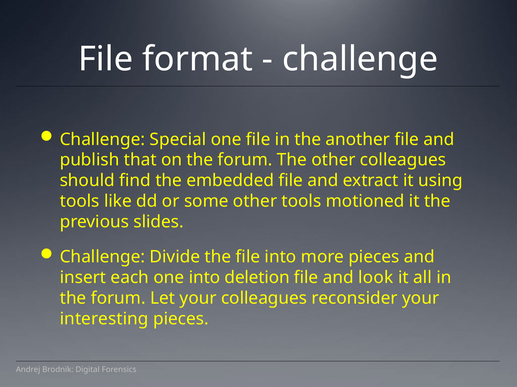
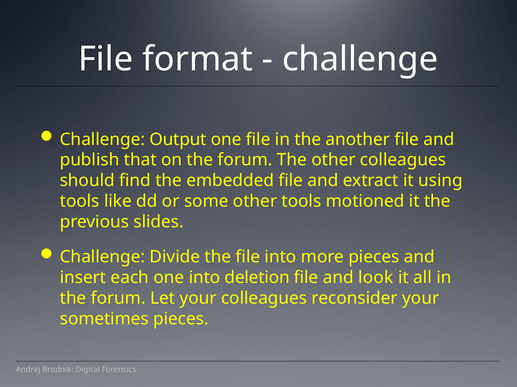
Special: Special -> Output (178, 140)
interesting: interesting -> sometimes (104, 319)
